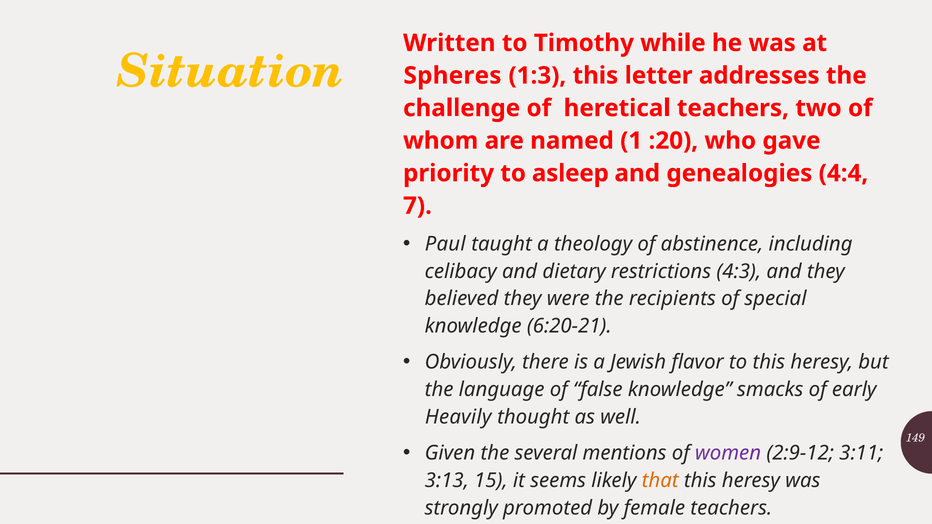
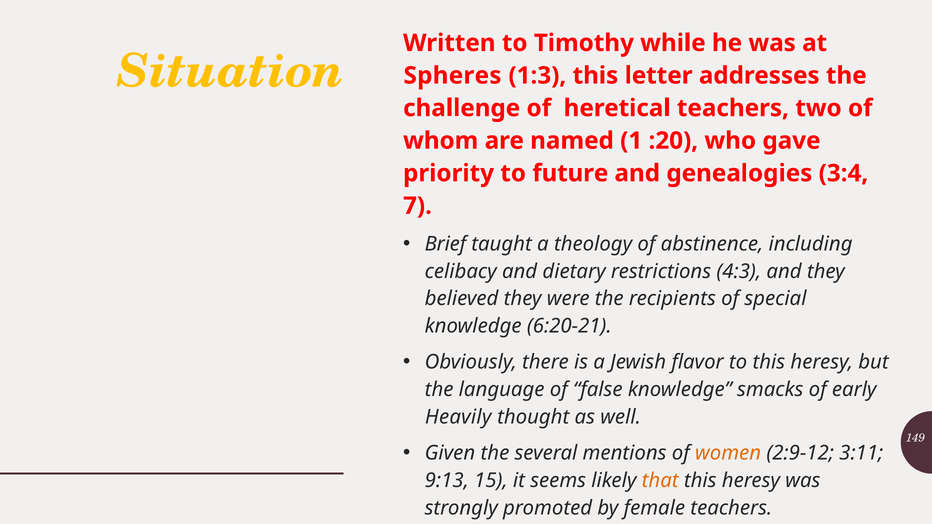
asleep: asleep -> future (570, 173)
4:4: 4:4 -> 3:4 (843, 173)
Paul: Paul -> Brief (445, 244)
women colour: purple -> orange (728, 453)
3:13: 3:13 -> 9:13 (447, 481)
